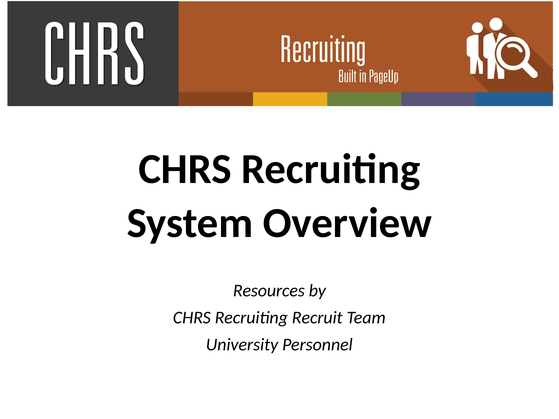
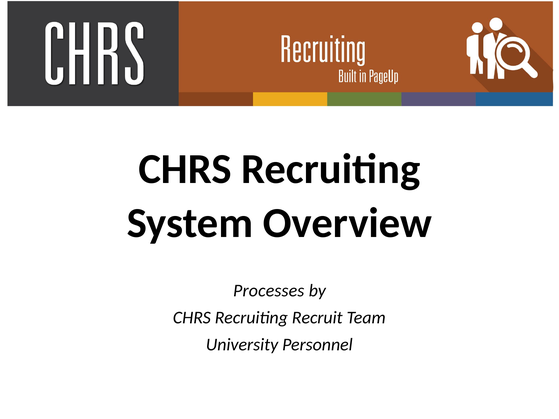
Resources: Resources -> Processes (269, 291)
